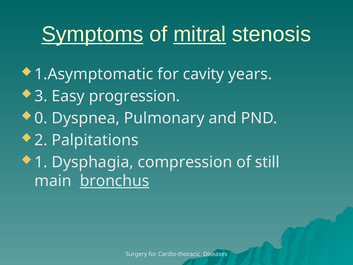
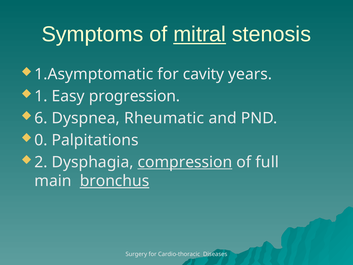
Symptoms underline: present -> none (92, 34)
3: 3 -> 1 (41, 96)
0: 0 -> 6 (41, 118)
Pulmonary: Pulmonary -> Rheumatic (164, 118)
2: 2 -> 0 (41, 140)
1: 1 -> 2 (41, 162)
compression underline: none -> present (185, 162)
still: still -> full (267, 162)
